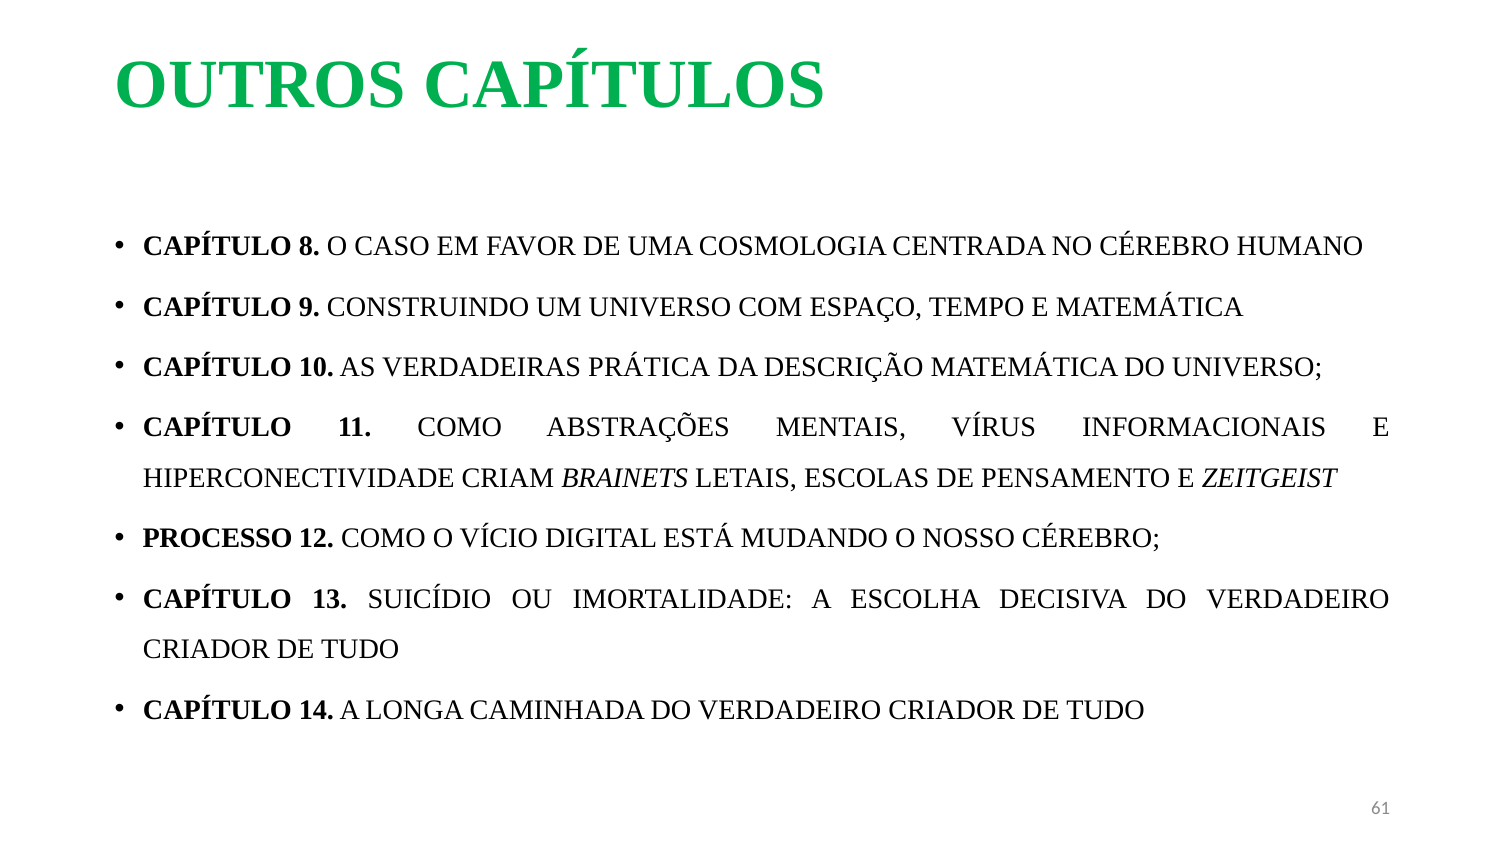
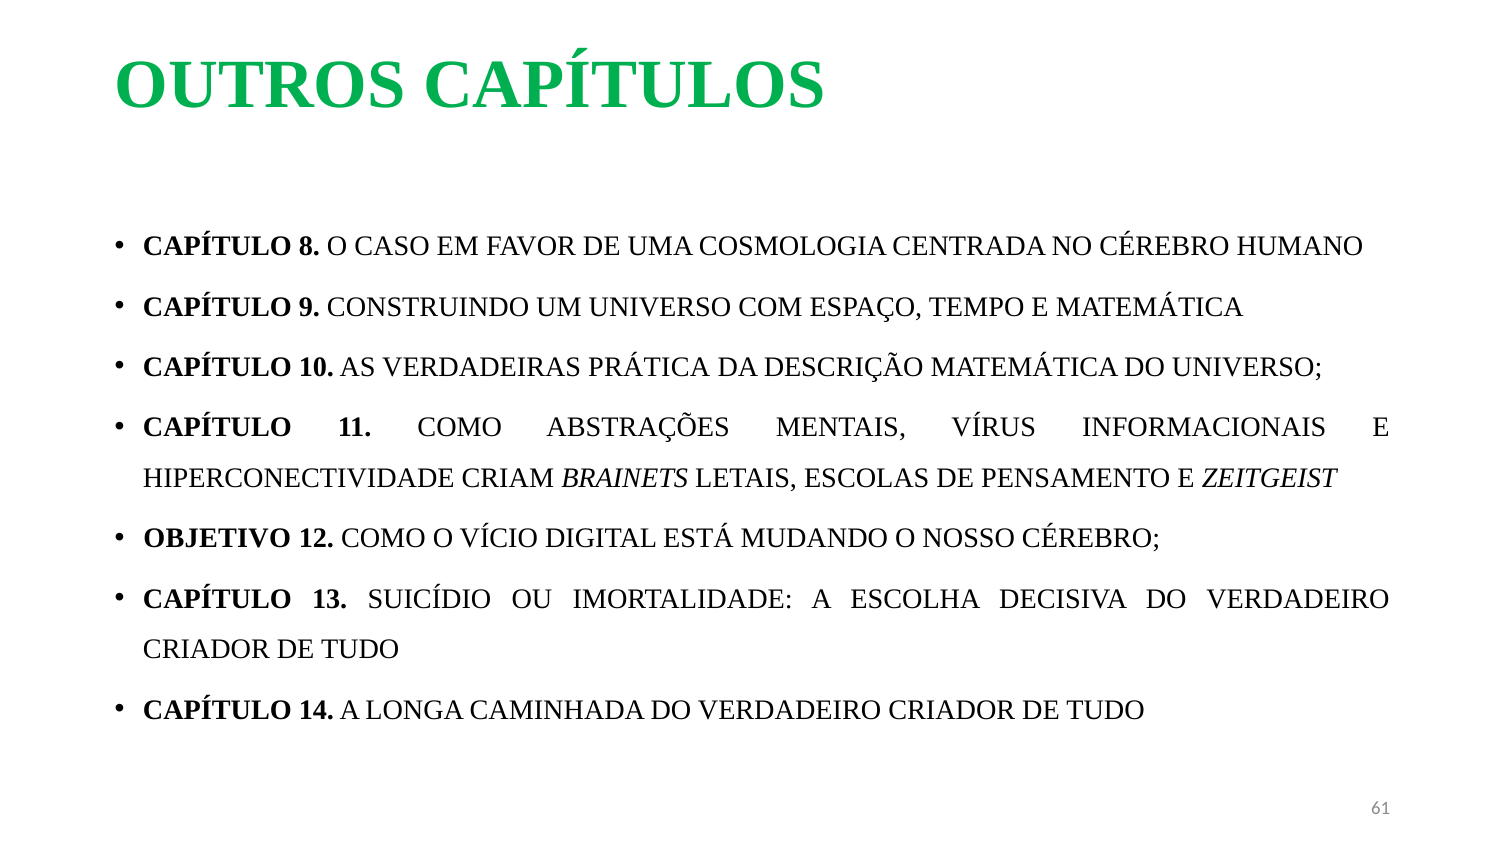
PROCESSO: PROCESSO -> OBJETIVO (217, 538)
